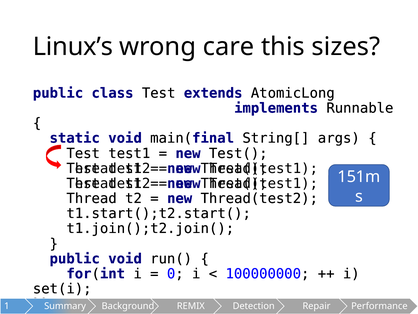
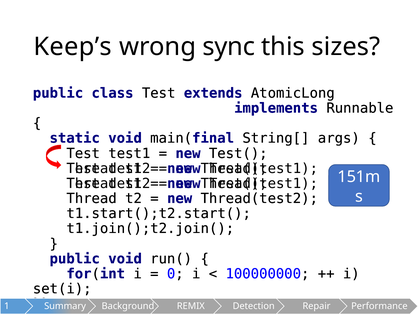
Linux’s: Linux’s -> Keep’s (73, 47)
care: care -> sync (229, 47)
